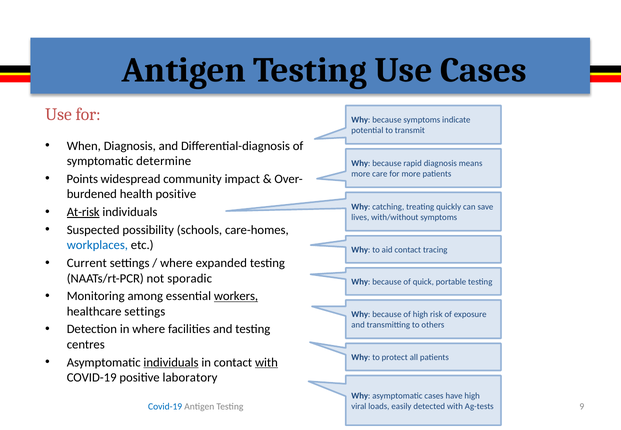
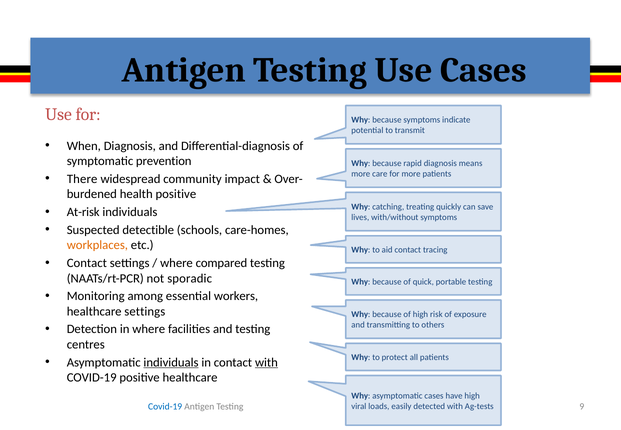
determine: determine -> prevention (164, 161)
Points: Points -> There (82, 179)
At-risk underline: present -> none (83, 212)
possibility: possibility -> detectible (148, 230)
workplaces colour: blue -> orange (97, 245)
Current: Current -> Contact (87, 263)
expanded: expanded -> compared (221, 263)
workers underline: present -> none (236, 296)
positive laboratory: laboratory -> healthcare (190, 378)
